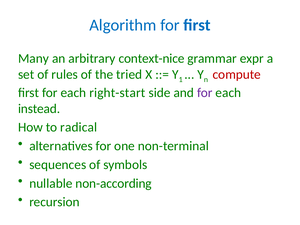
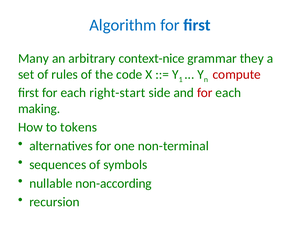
expr: expr -> they (252, 58)
tried: tried -> code (129, 74)
for colour: purple -> red (205, 93)
instead: instead -> making (39, 109)
radical: radical -> tokens (79, 127)
